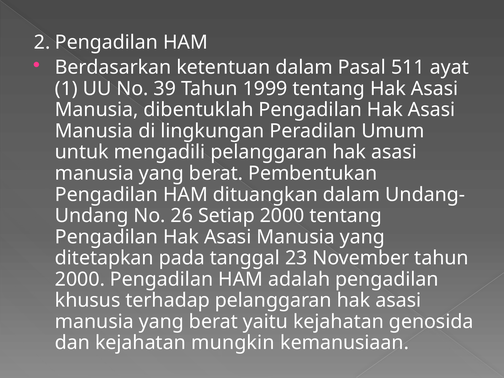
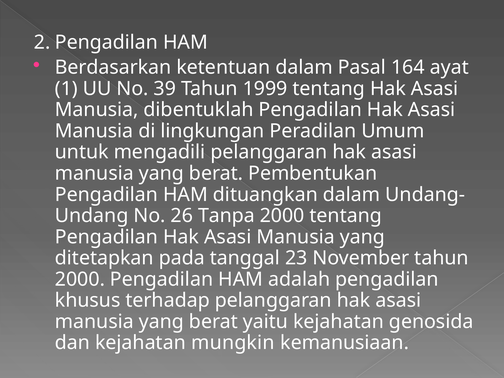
511: 511 -> 164 (408, 68)
Setiap: Setiap -> Tanpa (226, 216)
